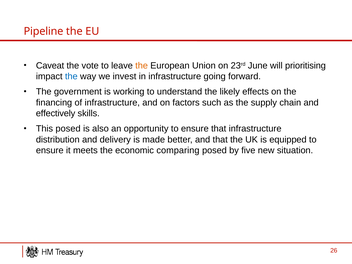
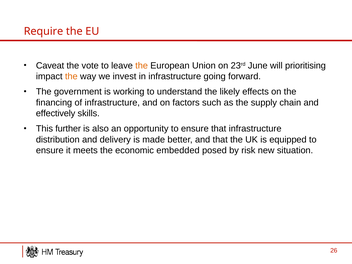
Pipeline: Pipeline -> Require (43, 31)
the colour: blue -> orange (71, 76)
This posed: posed -> further (68, 129)
comparing: comparing -> embedded (178, 150)
five: five -> risk (248, 150)
